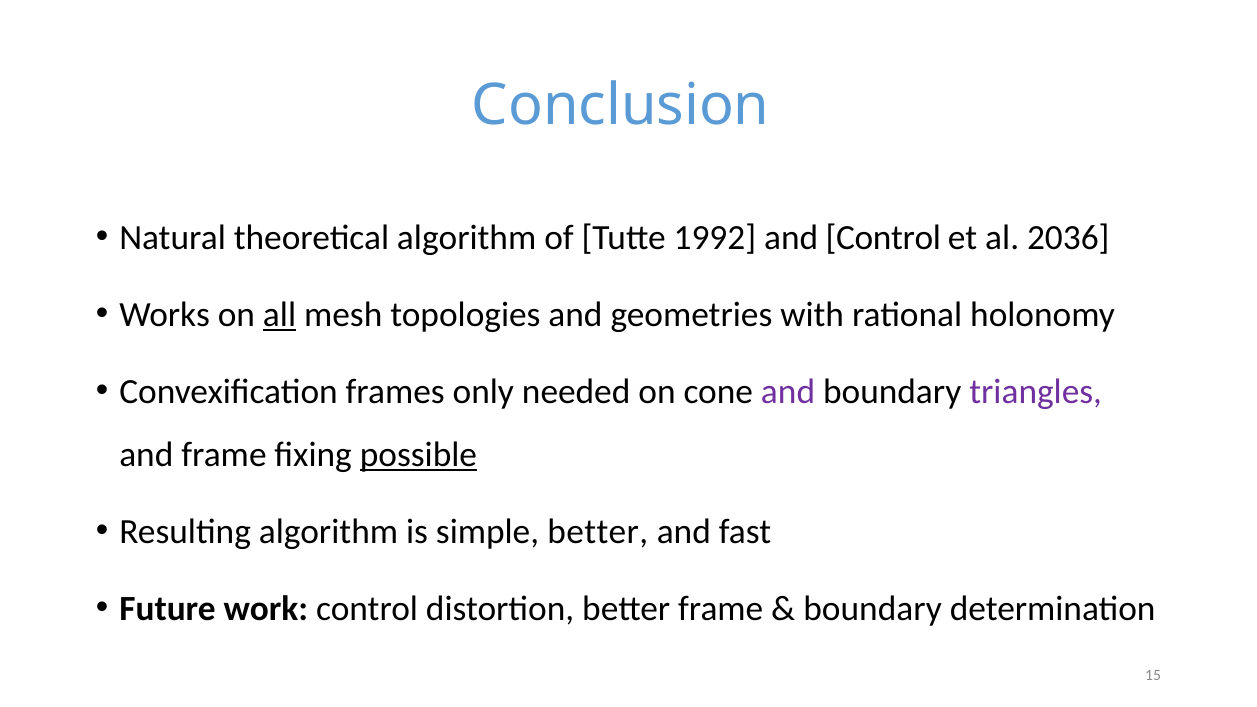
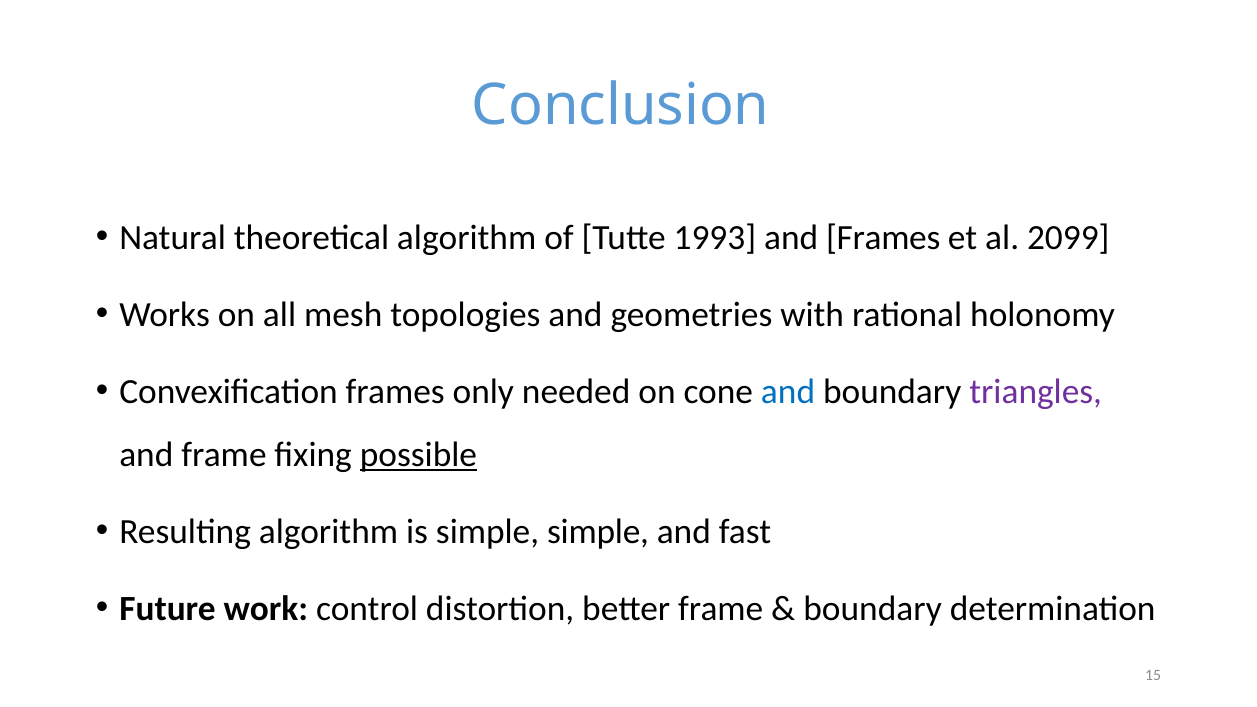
1992: 1992 -> 1993 (715, 238)
and Control: Control -> Frames (883, 238)
2036: 2036 -> 2099 (1068, 238)
all underline: present -> none (280, 315)
and colour: purple -> blue (788, 391)
simple better: better -> simple (598, 532)
